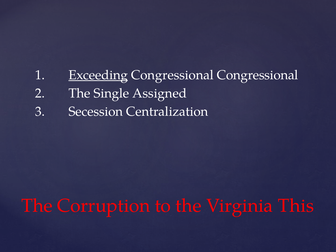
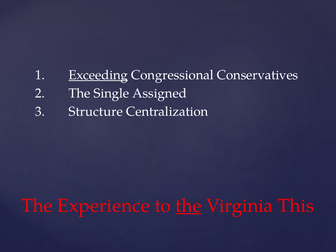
Congressional Congressional: Congressional -> Conservatives (258, 75)
Secession: Secession -> Structure (96, 112)
Corruption: Corruption -> Experience (104, 206)
the underline: none -> present (189, 206)
